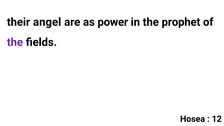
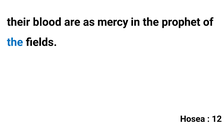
angel: angel -> blood (47, 22)
power: power -> mercy (113, 22)
the colour: purple -> blue (15, 42)
